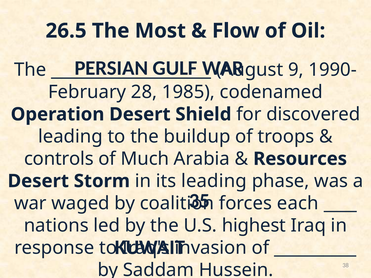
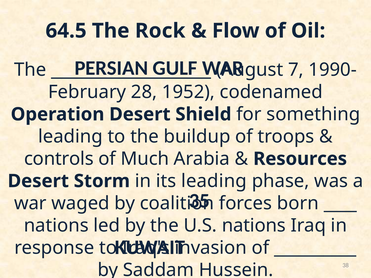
26.5: 26.5 -> 64.5 (66, 31)
Most: Most -> Rock (160, 31)
9: 9 -> 7 (296, 70)
1985: 1985 -> 1952 (188, 92)
discovered: discovered -> something (313, 114)
each: each -> born (298, 203)
U.S highest: highest -> nations (254, 226)
